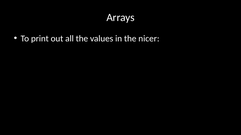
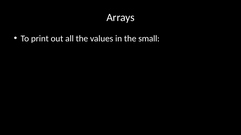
nicer: nicer -> small (149, 39)
